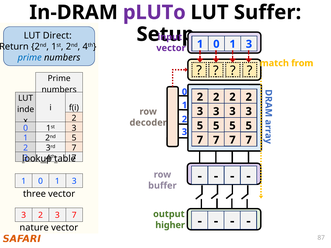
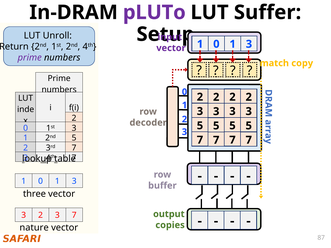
Direct: Direct -> Unroll (57, 36)
prime colour: blue -> purple (30, 58)
from: from -> copy (302, 63)
higher: higher -> copies (170, 225)
